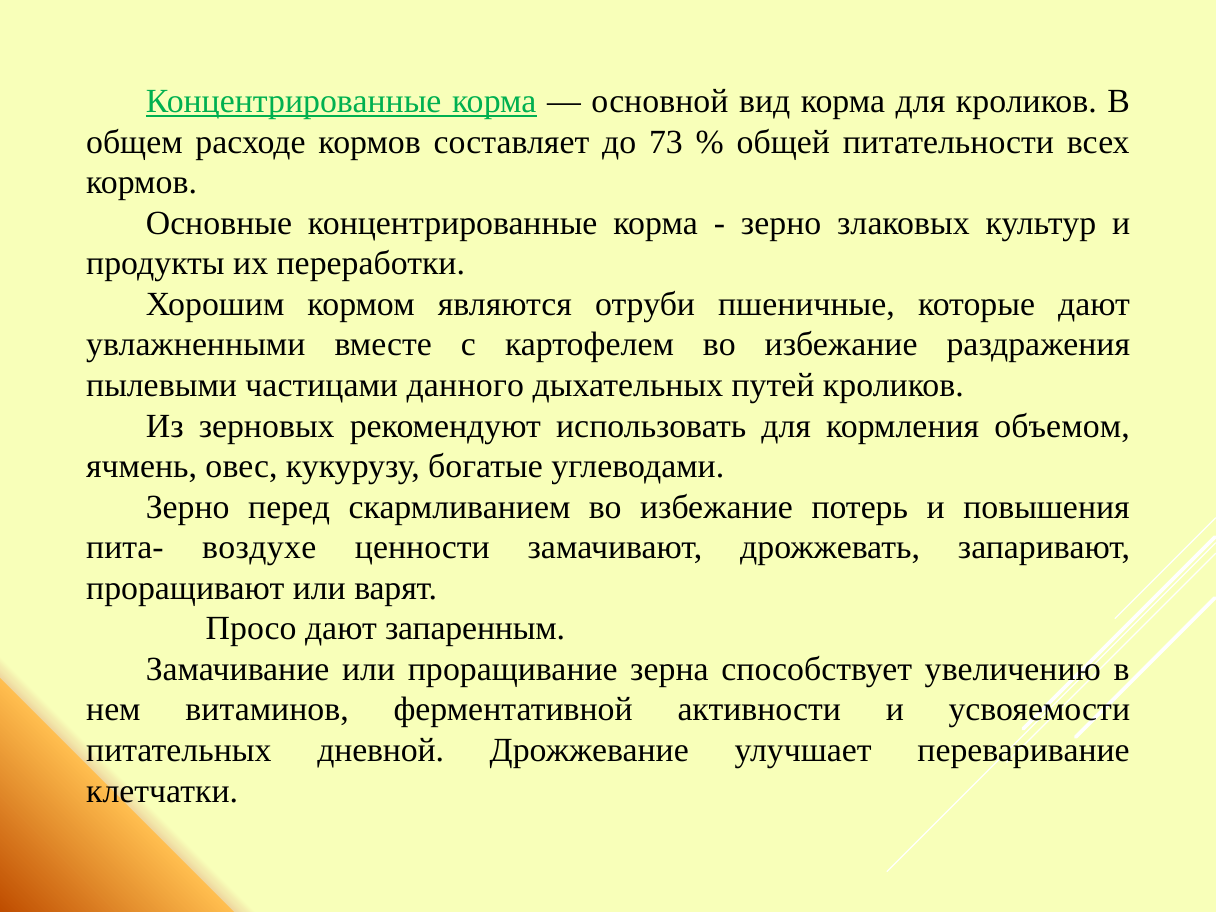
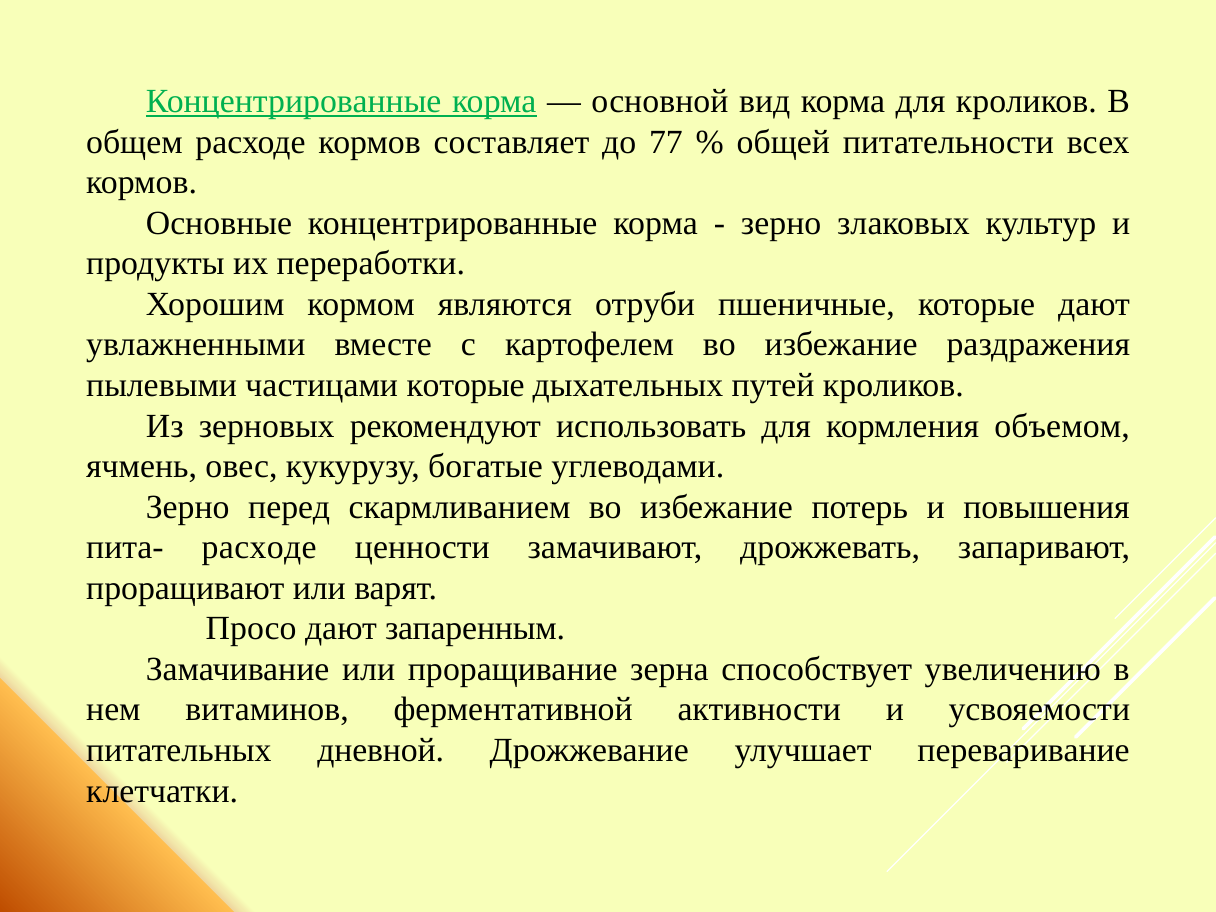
73: 73 -> 77 (666, 142)
частицами данного: данного -> которые (466, 385)
пита- воздухе: воздухе -> расходе (259, 548)
